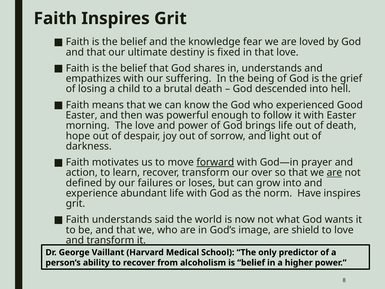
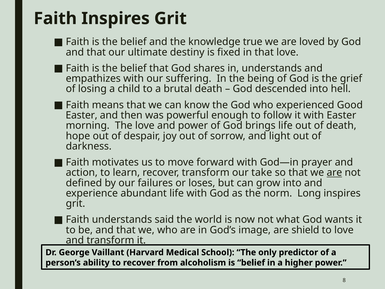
fear: fear -> true (253, 42)
forward underline: present -> none (215, 162)
over: over -> take (262, 172)
Have: Have -> Long (309, 193)
